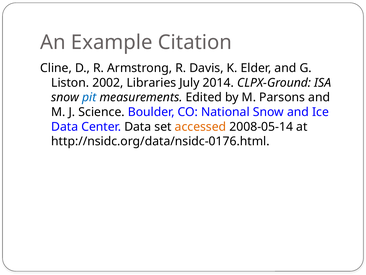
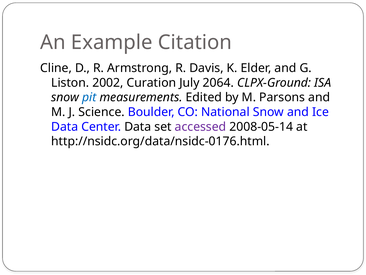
Libraries: Libraries -> Curation (151, 83)
2014: 2014 -> 2064 (218, 83)
accessed colour: orange -> purple (200, 126)
